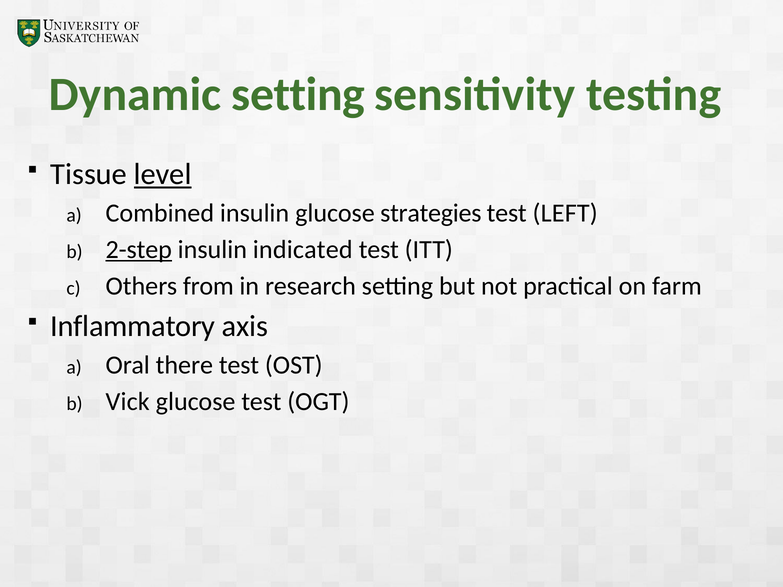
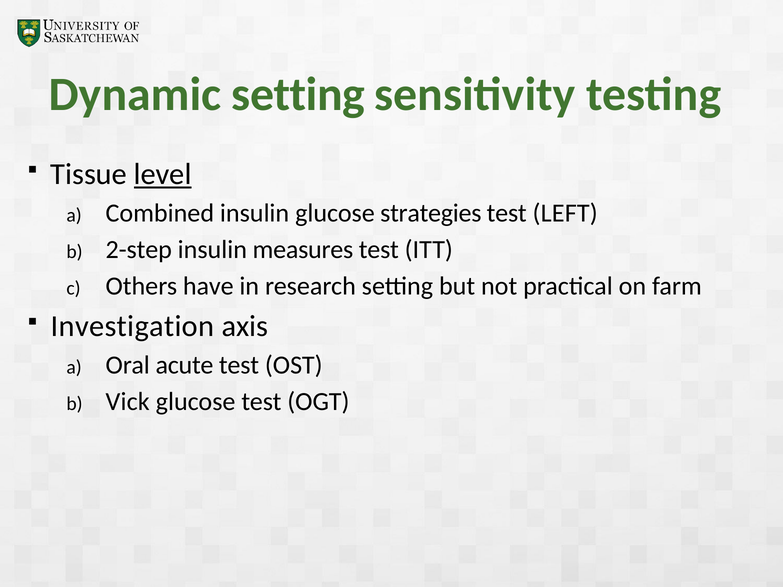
2-step underline: present -> none (139, 250)
indicated: indicated -> measures (303, 250)
from: from -> have (208, 286)
Inflammatory: Inflammatory -> Investigation (132, 327)
there: there -> acute (184, 365)
